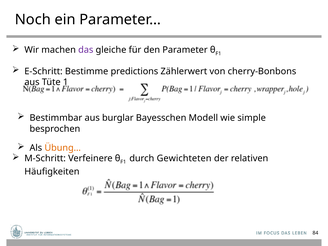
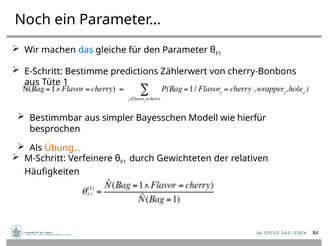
das colour: purple -> blue (86, 50)
burglar: burglar -> simpler (118, 118)
simple: simple -> hierfür (252, 118)
